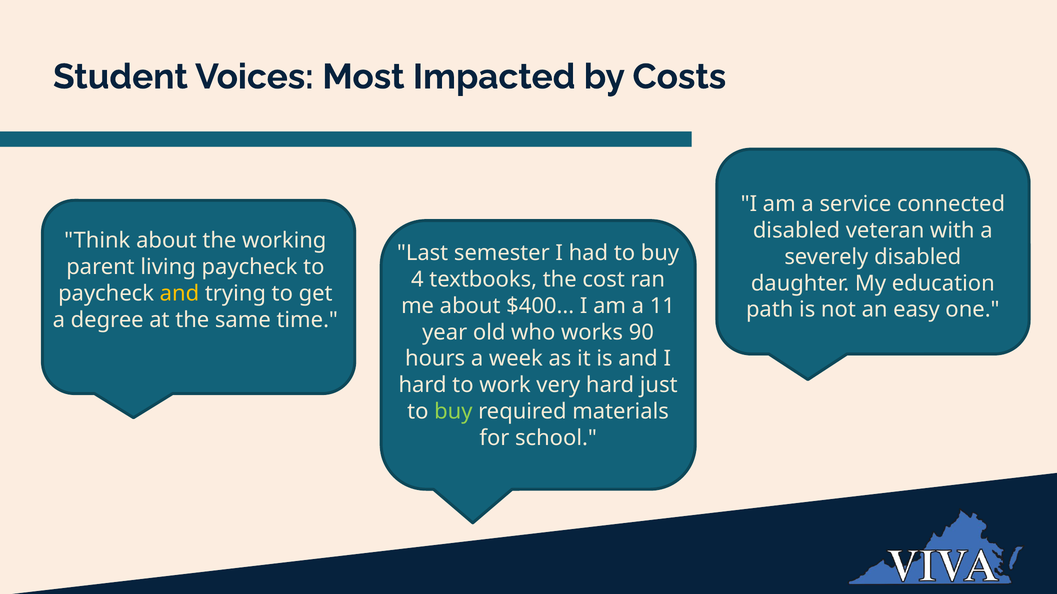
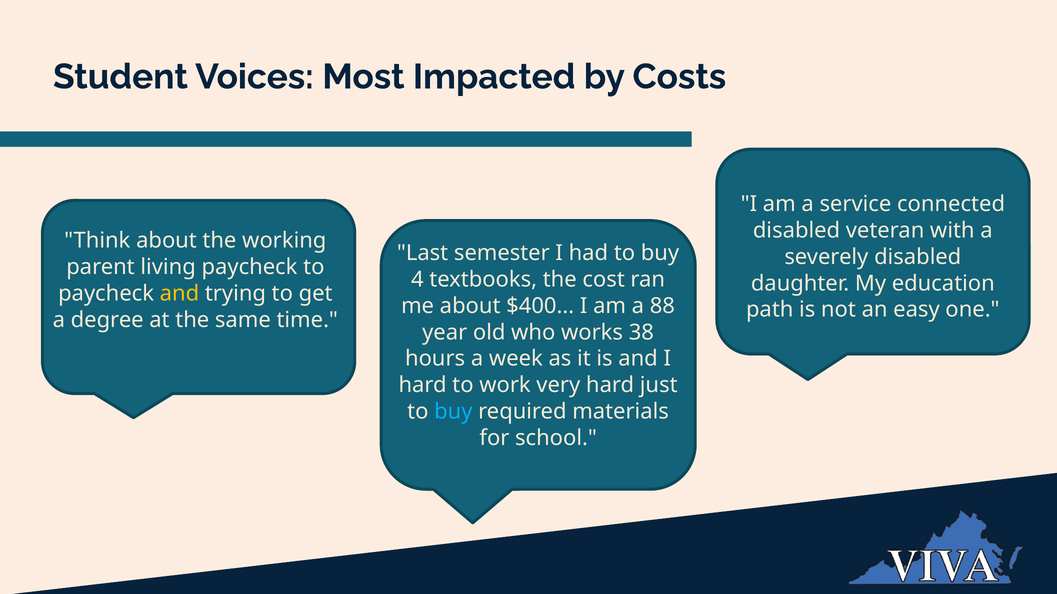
11: 11 -> 88 (662, 306)
90: 90 -> 38 (641, 333)
buy colour: light green -> light blue (453, 412)
